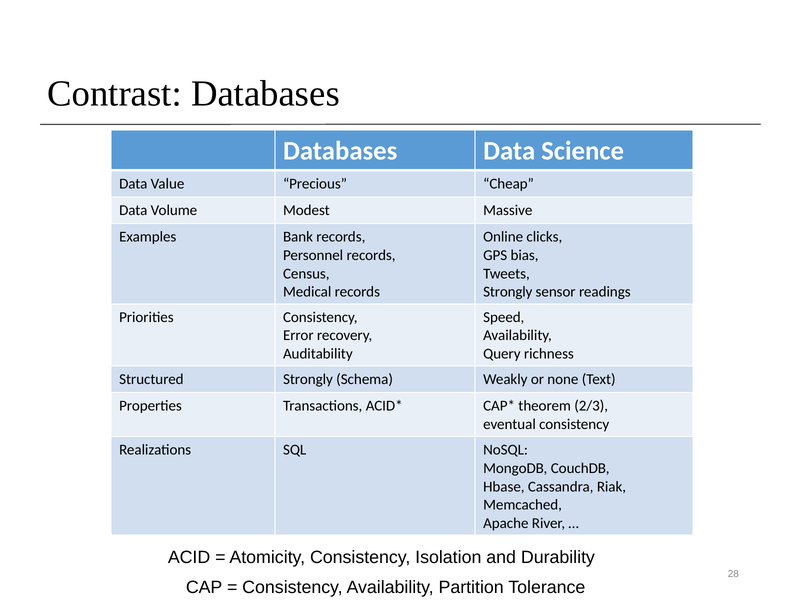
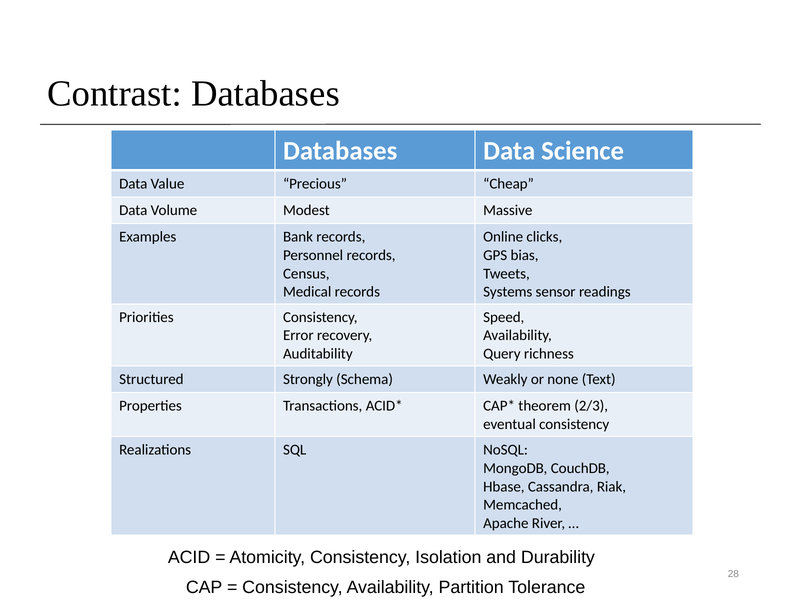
Strongly: Strongly -> Systems (508, 292)
